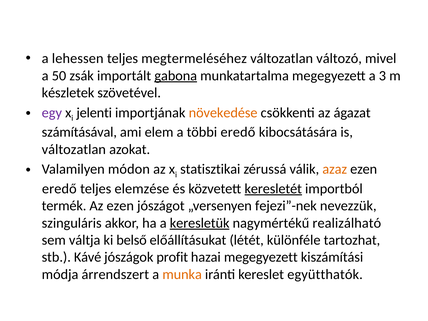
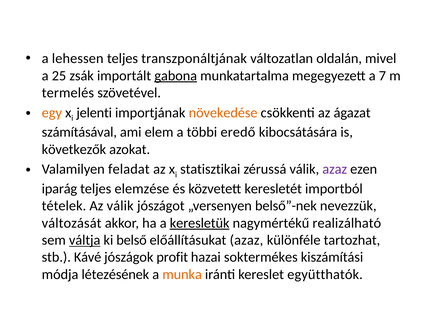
megtermeléséhez: megtermeléséhez -> transzponáltjának (194, 59)
változó: változó -> oldalán (339, 59)
50: 50 -> 25 (59, 76)
3: 3 -> 7 (382, 76)
készletek: készletek -> termelés (68, 93)
egy colour: purple -> orange (52, 113)
változatlan: változatlan -> következők (74, 149)
módon: módon -> feladat (129, 169)
azaz colour: orange -> purple (335, 169)
eredő: eredő -> iparág (59, 189)
keresletét underline: present -> none (273, 189)
termék: termék -> tételek (64, 206)
Az ezen: ezen -> válik (120, 206)
fejezi”-nek: fejezi”-nek -> belső”-nek (286, 206)
szinguláris: szinguláris -> változását (72, 223)
váltja underline: none -> present (85, 240)
előállításukat létét: létét -> azaz (246, 240)
hazai megegyezett: megegyezett -> soktermékes (261, 257)
árrendszert: árrendszert -> létezésének (115, 274)
